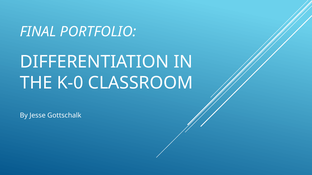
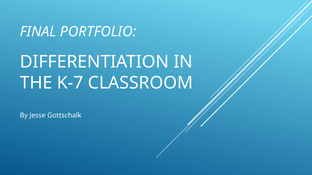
K-0: K-0 -> K-7 (70, 83)
